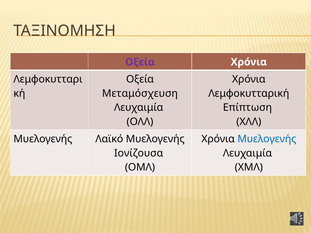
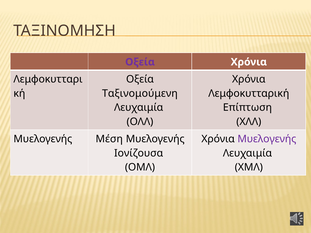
Μεταμόσχευση: Μεταμόσχευση -> Ταξινομούμενη (140, 94)
Λαϊκό: Λαϊκό -> Μέση (109, 139)
Μυελογενής colour: blue -> purple (267, 139)
